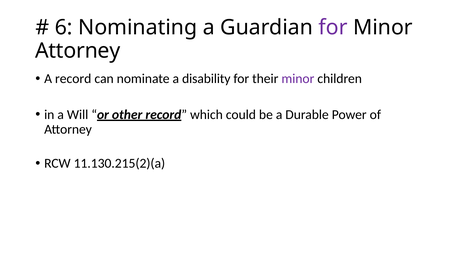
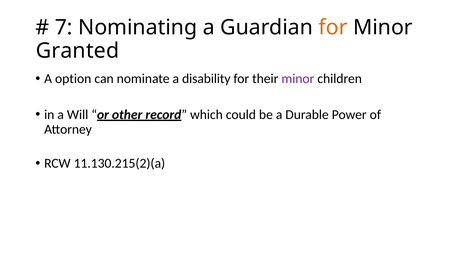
6: 6 -> 7 (64, 28)
for colour: purple -> orange (333, 28)
Attorney: Attorney -> Granted (77, 51)
A record: record -> option (73, 79)
